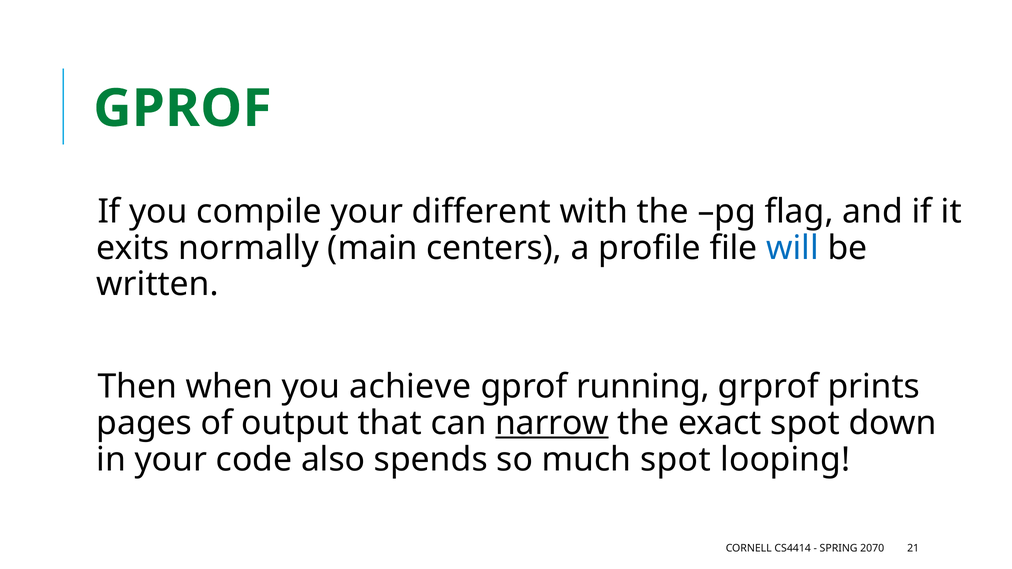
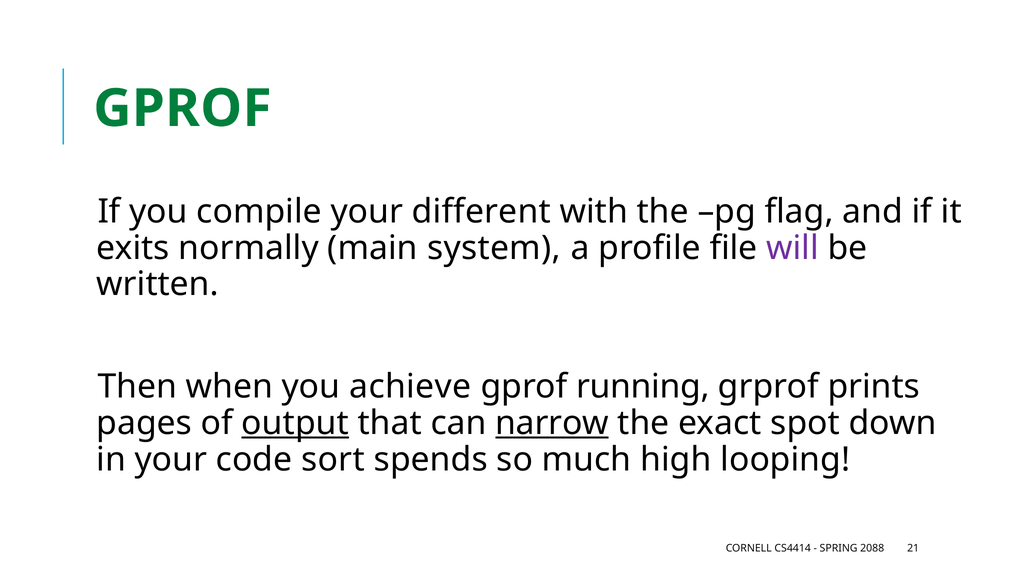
centers: centers -> system (494, 248)
will colour: blue -> purple (793, 248)
output underline: none -> present (295, 423)
also: also -> sort (333, 460)
much spot: spot -> high (676, 460)
2070: 2070 -> 2088 (872, 548)
